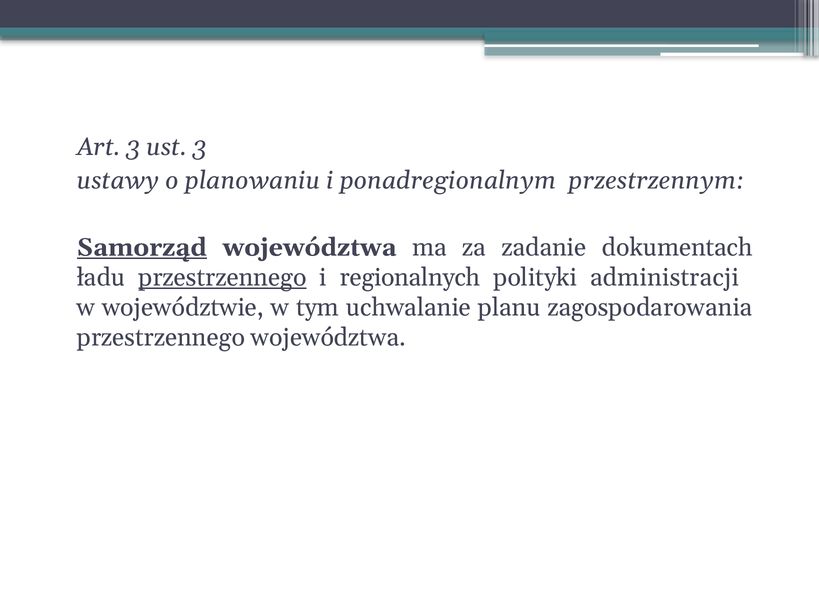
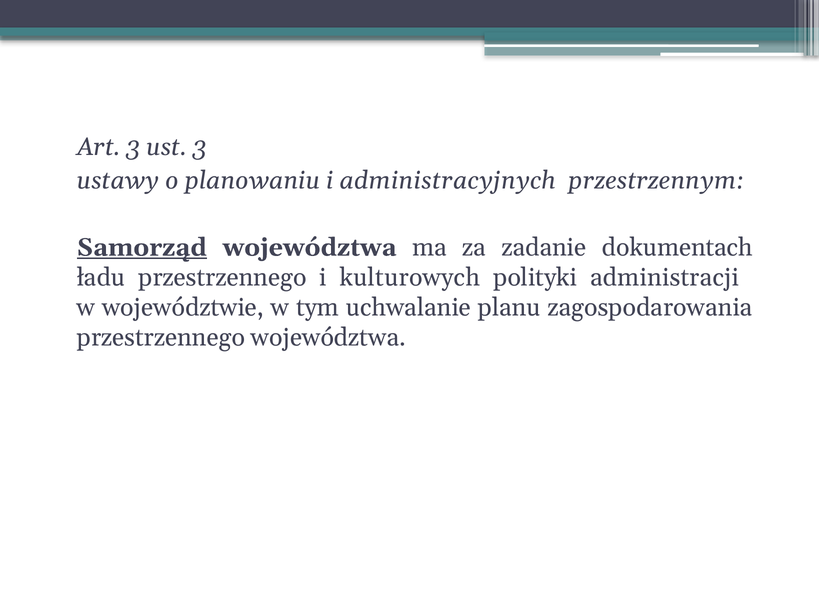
ponadregionalnym: ponadregionalnym -> administracyjnych (448, 181)
przestrzennego underline: present -> none (222, 277)
regionalnych: regionalnych -> kulturowych (410, 277)
